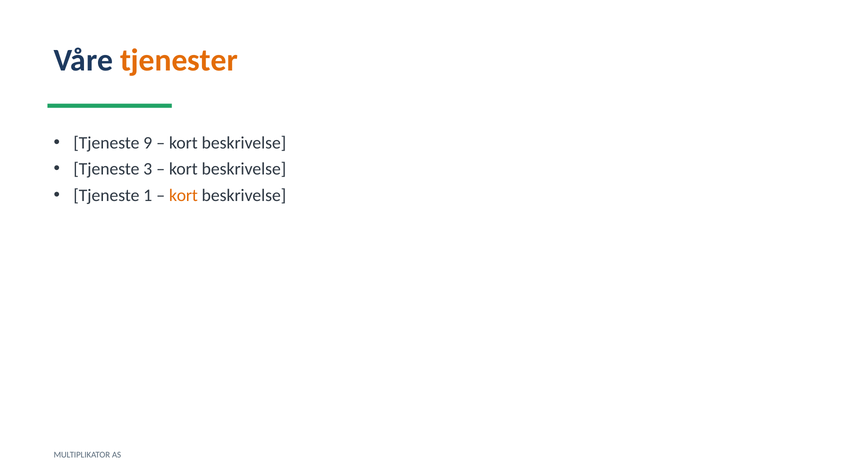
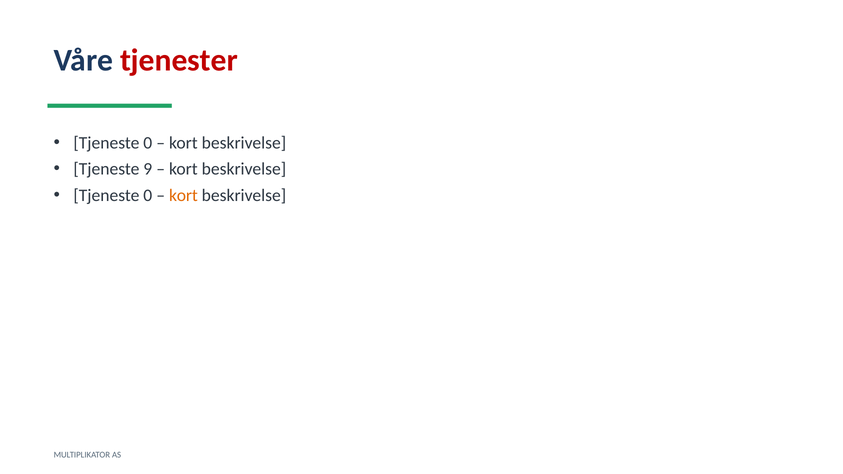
tjenester colour: orange -> red (179, 60)
9: 9 -> 0 (148, 143)
3: 3 -> 9 (148, 169)
1: 1 -> 0 (148, 195)
